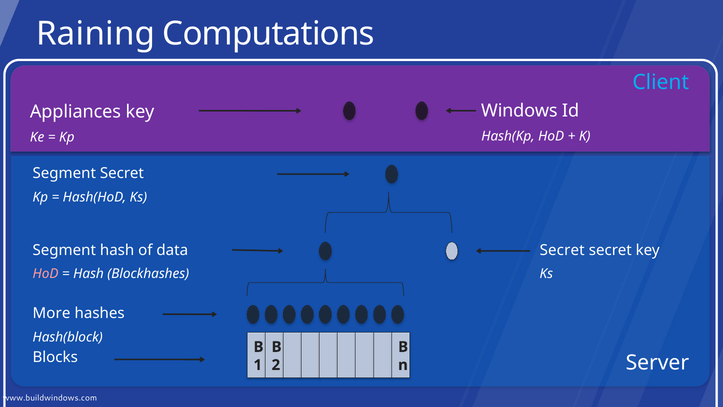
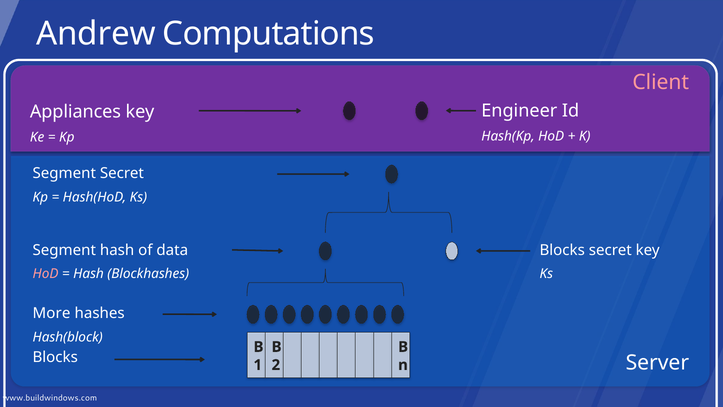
Raining: Raining -> Andrew (96, 34)
Client colour: light blue -> pink (661, 82)
Windows: Windows -> Engineer (519, 111)
Secret: Secret -> Blocks (562, 250)
